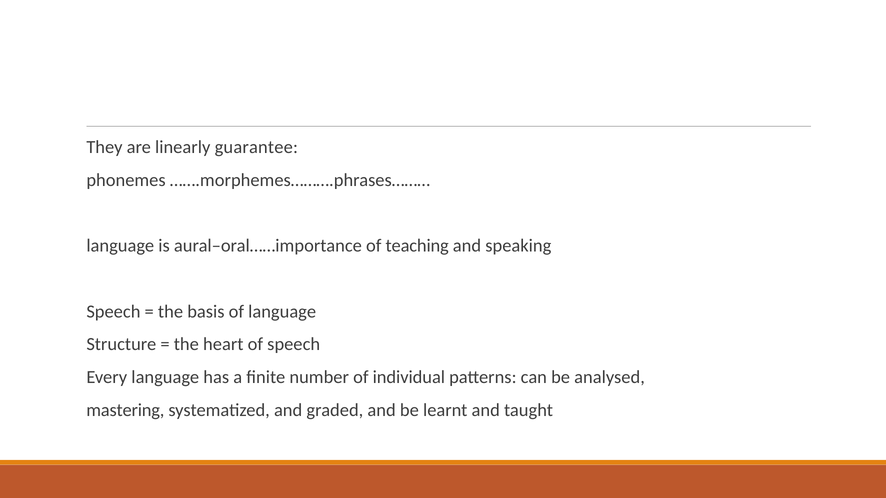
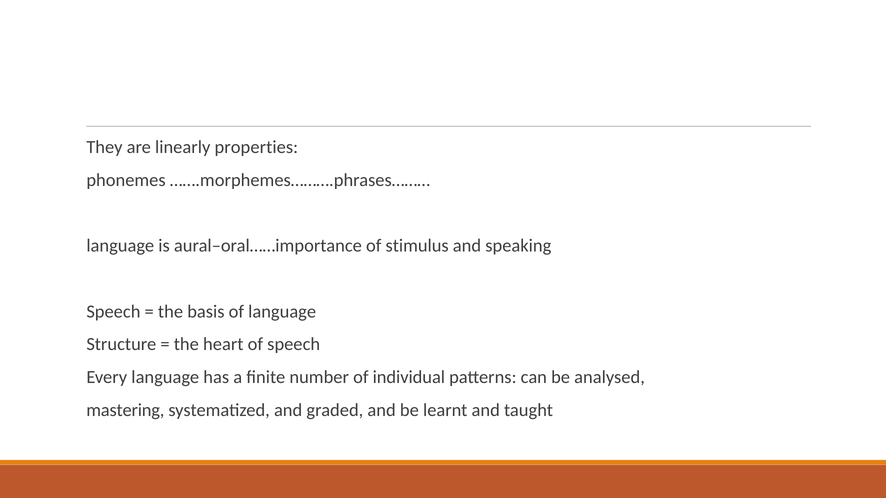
guarantee: guarantee -> properties (256, 147)
teaching: teaching -> stimulus (417, 246)
